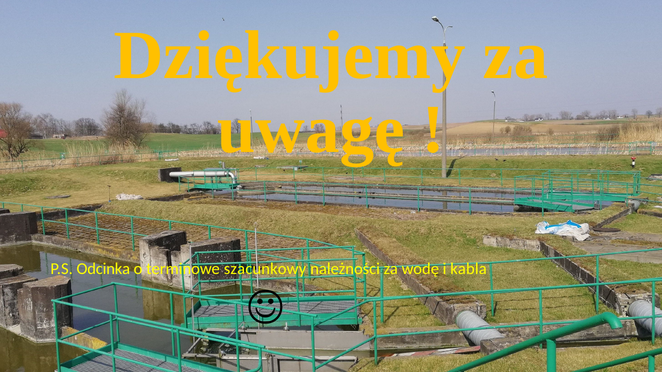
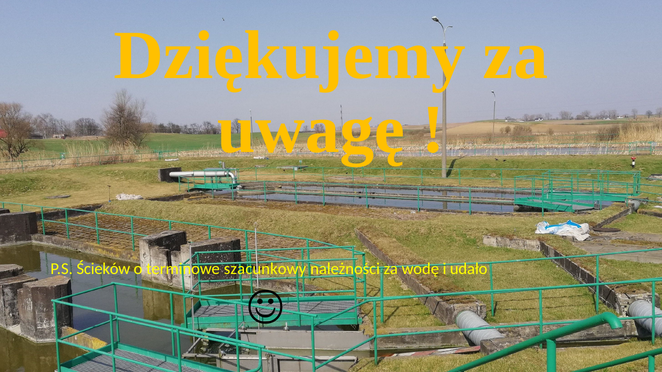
Odcinka: Odcinka -> Ścieków (103, 269)
kabla: kabla -> udało (469, 269)
